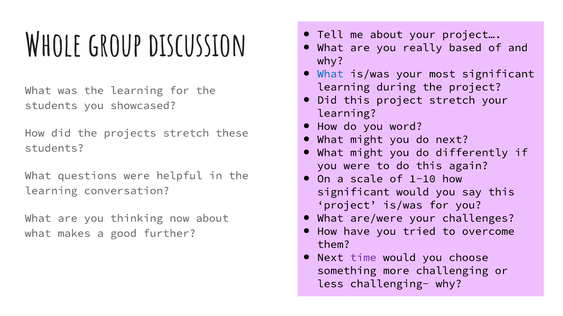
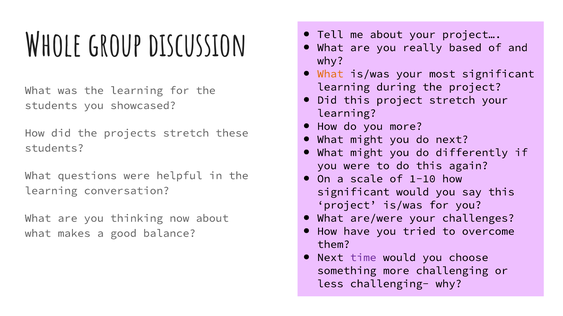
What colour: blue -> orange (330, 74)
you word: word -> more (406, 127)
further: further -> balance (170, 234)
